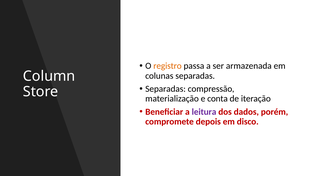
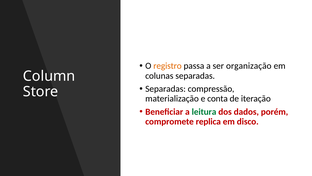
armazenada: armazenada -> organização (249, 66)
leitura colour: purple -> green (204, 111)
depois: depois -> replica (208, 121)
